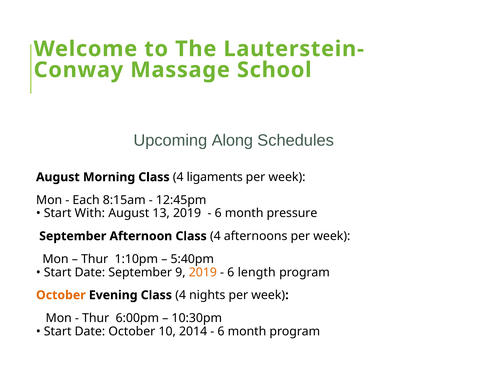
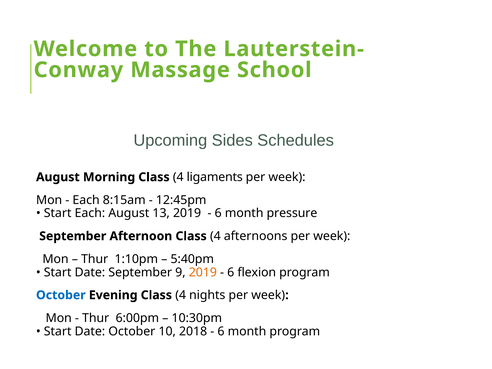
Along: Along -> Sides (232, 141)
Start With: With -> Each (90, 213)
length: length -> flexion (257, 272)
October colour: orange -> blue (61, 295)
2014: 2014 -> 2018 (193, 331)
